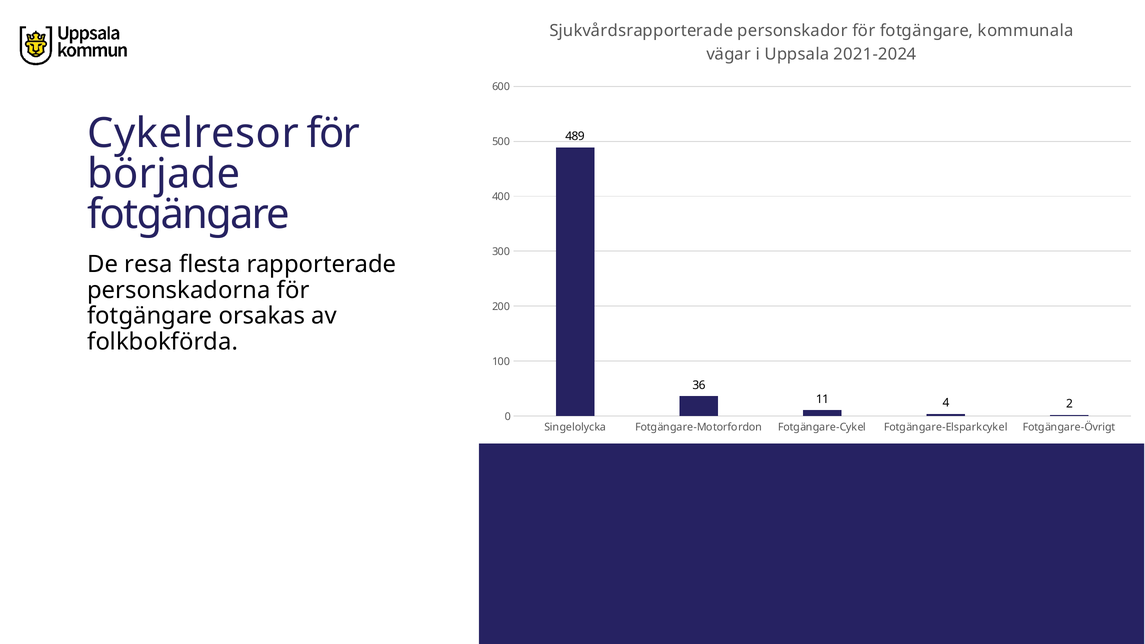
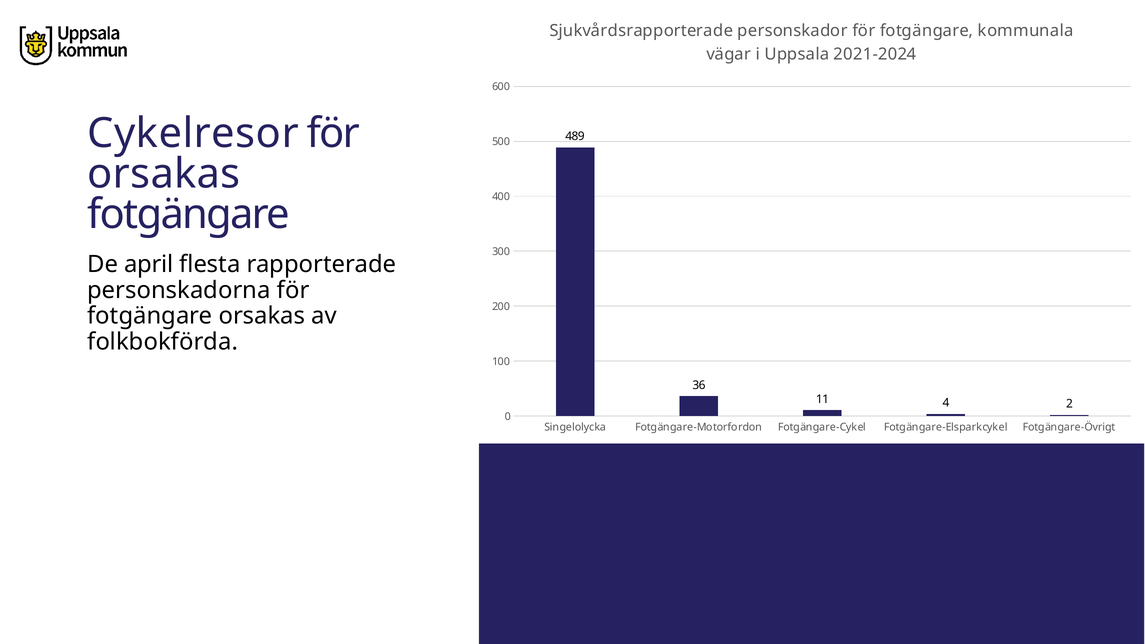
började: började -> orsakas (164, 174)
resa: resa -> april (149, 264)
